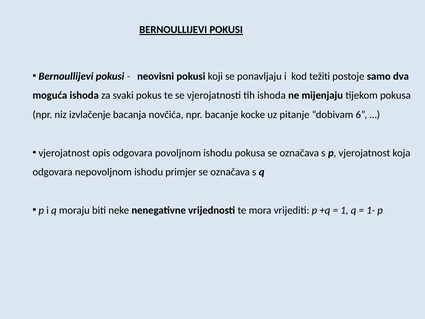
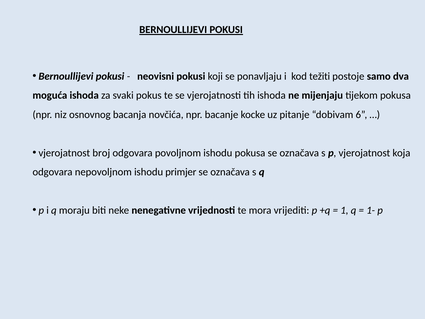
izvlačenje: izvlačenje -> osnovnog (90, 114)
opis: opis -> broj (101, 153)
